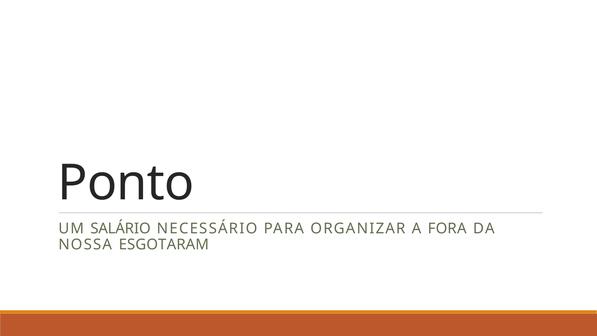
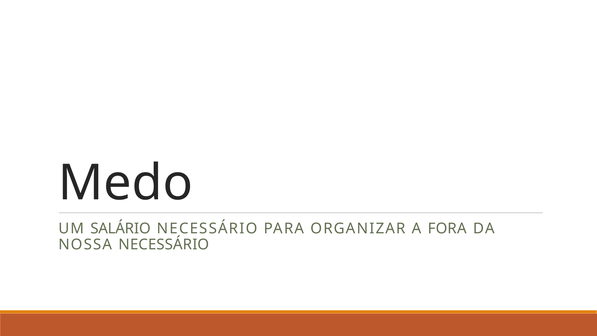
Ponto: Ponto -> Medo (126, 183)
NOSSA ESGOTARAM: ESGOTARAM -> NECESSÁRIO (164, 245)
